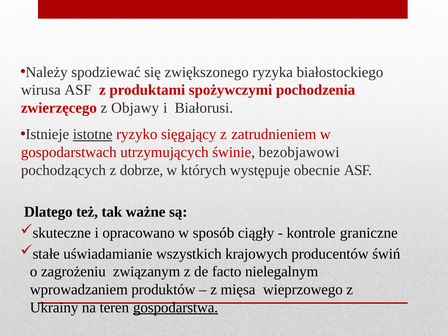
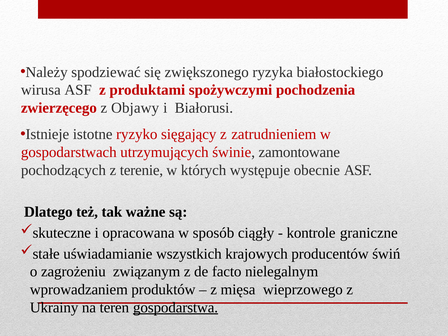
istotne underline: present -> none (93, 134)
bezobjawowi: bezobjawowi -> zamontowane (299, 152)
dobrze: dobrze -> terenie (142, 170)
opracowano: opracowano -> opracowana (139, 233)
